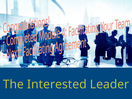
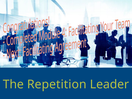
Interested: Interested -> Repetition (57, 84)
